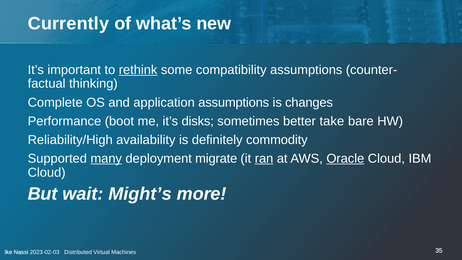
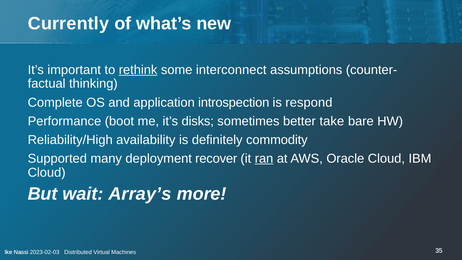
compatibility: compatibility -> interconnect (231, 70)
application assumptions: assumptions -> introspection (234, 102)
changes: changes -> respond (309, 102)
many underline: present -> none (106, 158)
migrate: migrate -> recover (216, 158)
Oracle underline: present -> none (345, 158)
Might’s: Might’s -> Array’s (140, 194)
